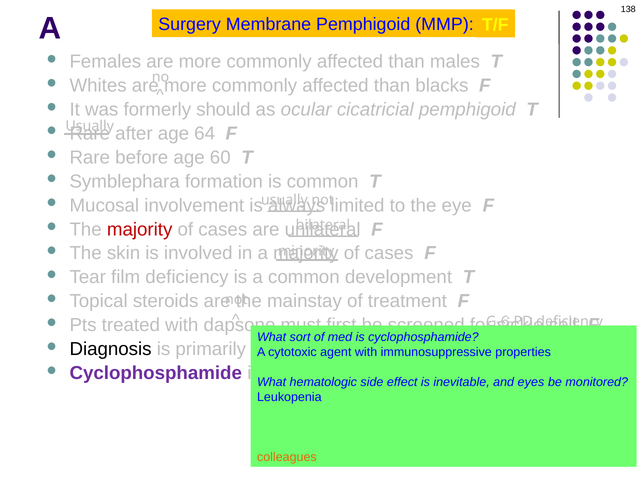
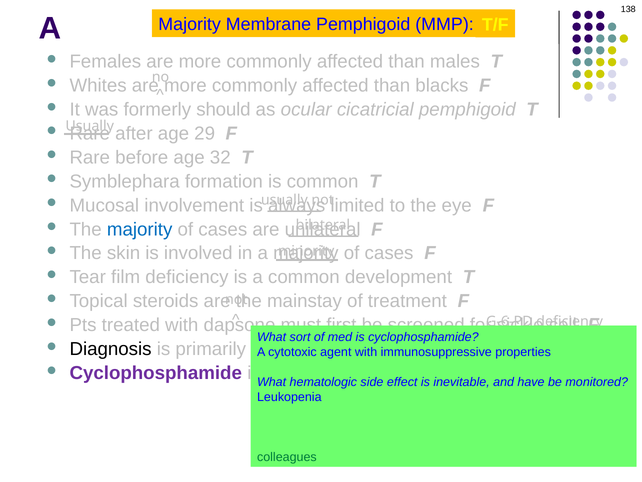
Surgery: Surgery -> Majority (190, 24)
64: 64 -> 29 (205, 133)
60: 60 -> 32 (220, 157)
majority colour: red -> blue (140, 229)
eyes: eyes -> have (531, 382)
colleagues colour: orange -> green (287, 457)
